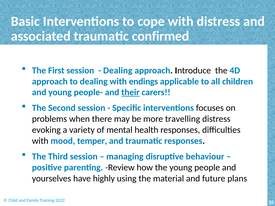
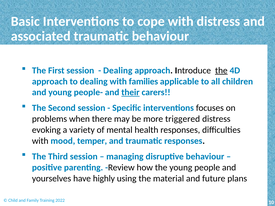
traumatic confirmed: confirmed -> behaviour (161, 36)
the underline: none -> present (221, 70)
endings: endings -> families (143, 81)
travelling: travelling -> triggered (183, 119)
